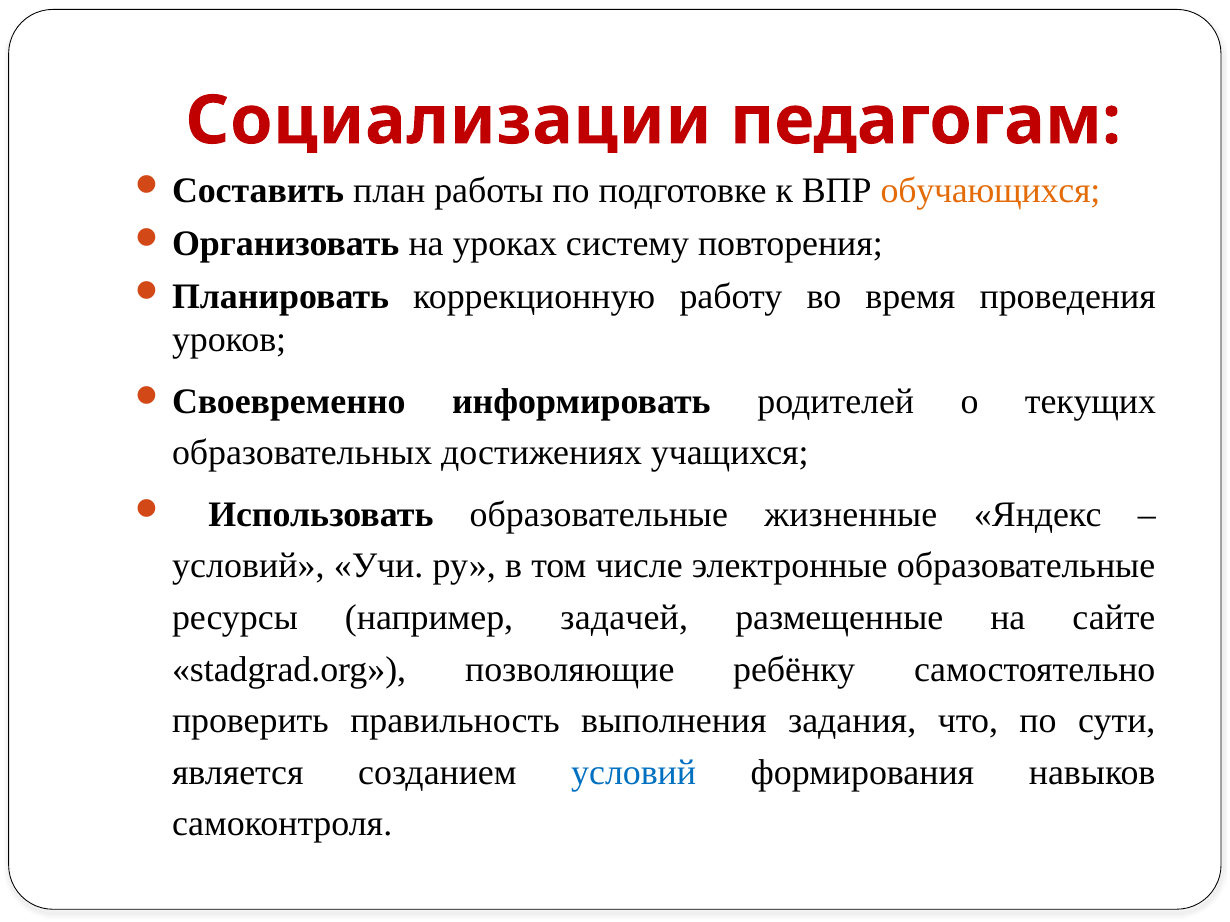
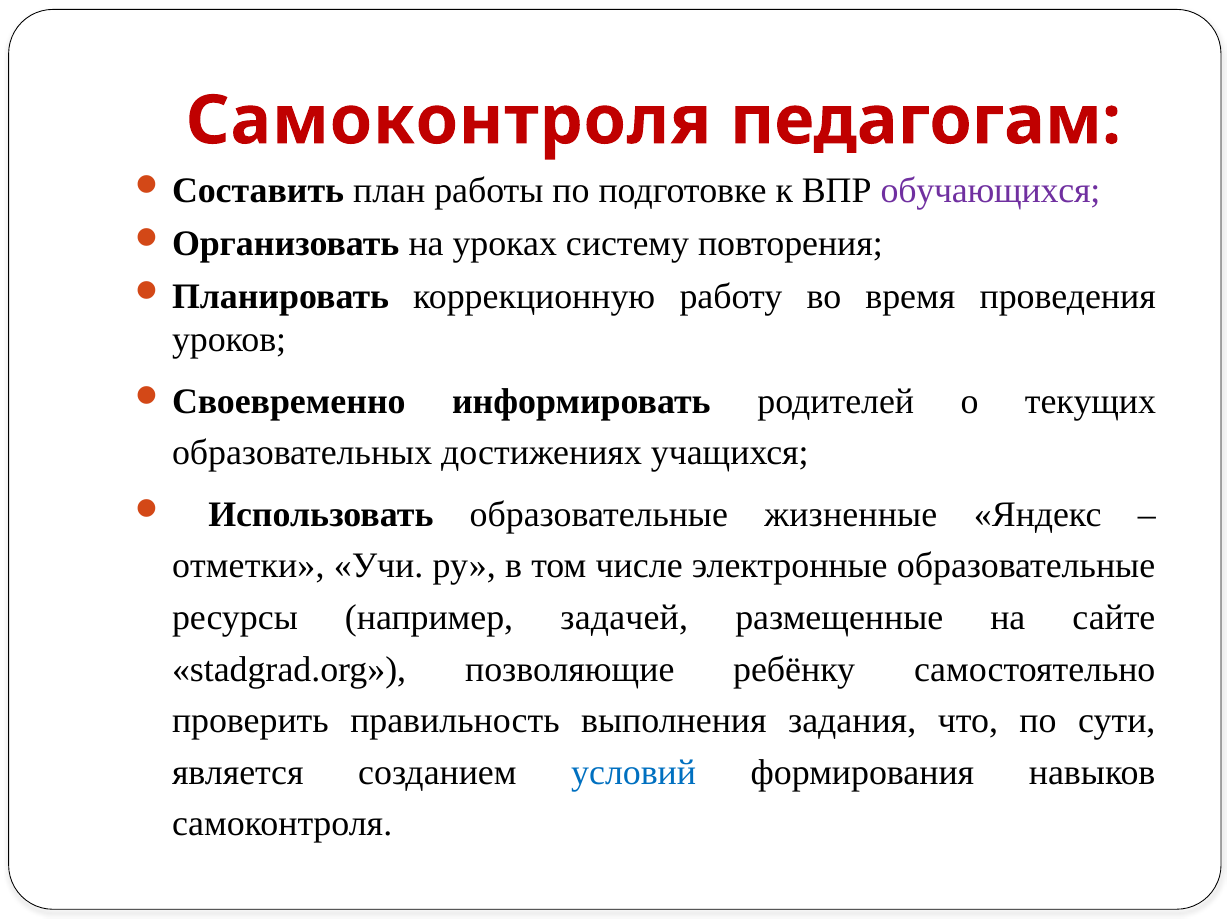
Социализации: Социализации -> Самоконтроля (448, 121)
обучающихся colour: orange -> purple (990, 191)
условий: условий -> отметки (248, 566)
